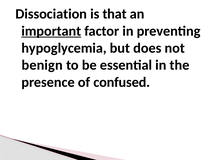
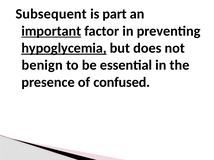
Dissociation: Dissociation -> Subsequent (51, 14)
that: that -> part (115, 14)
hypoglycemia underline: none -> present (64, 48)
